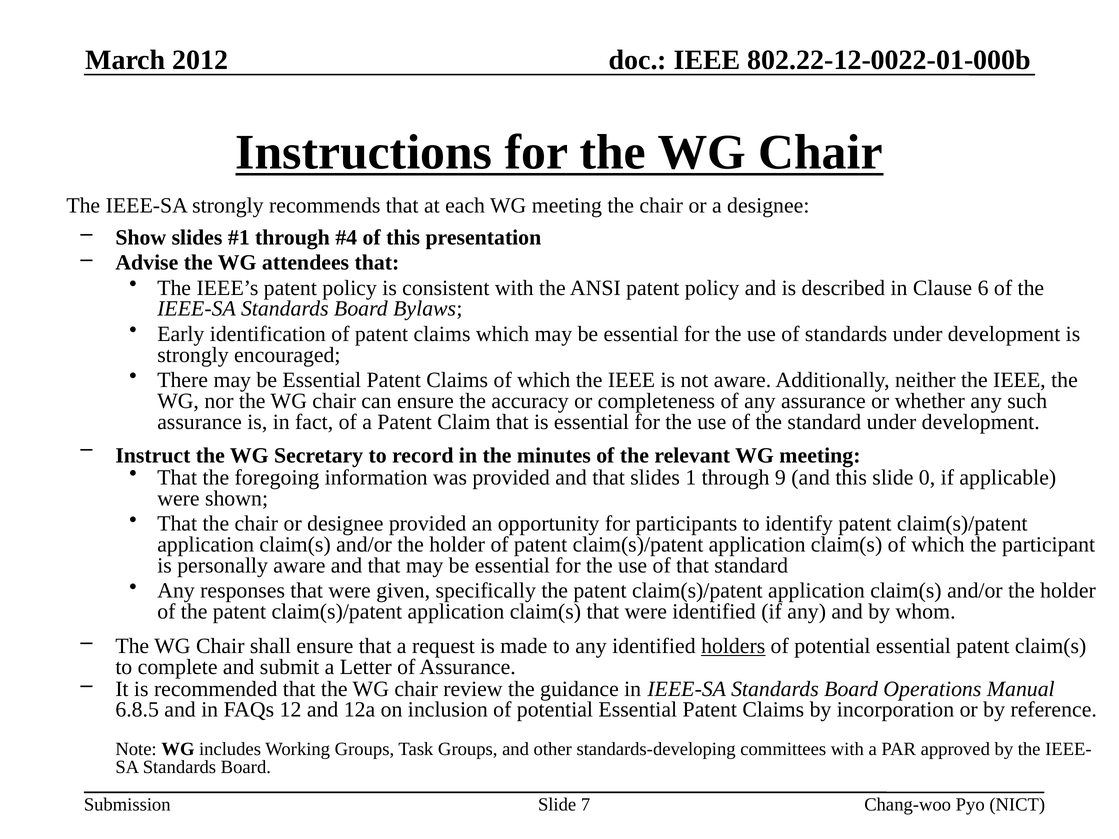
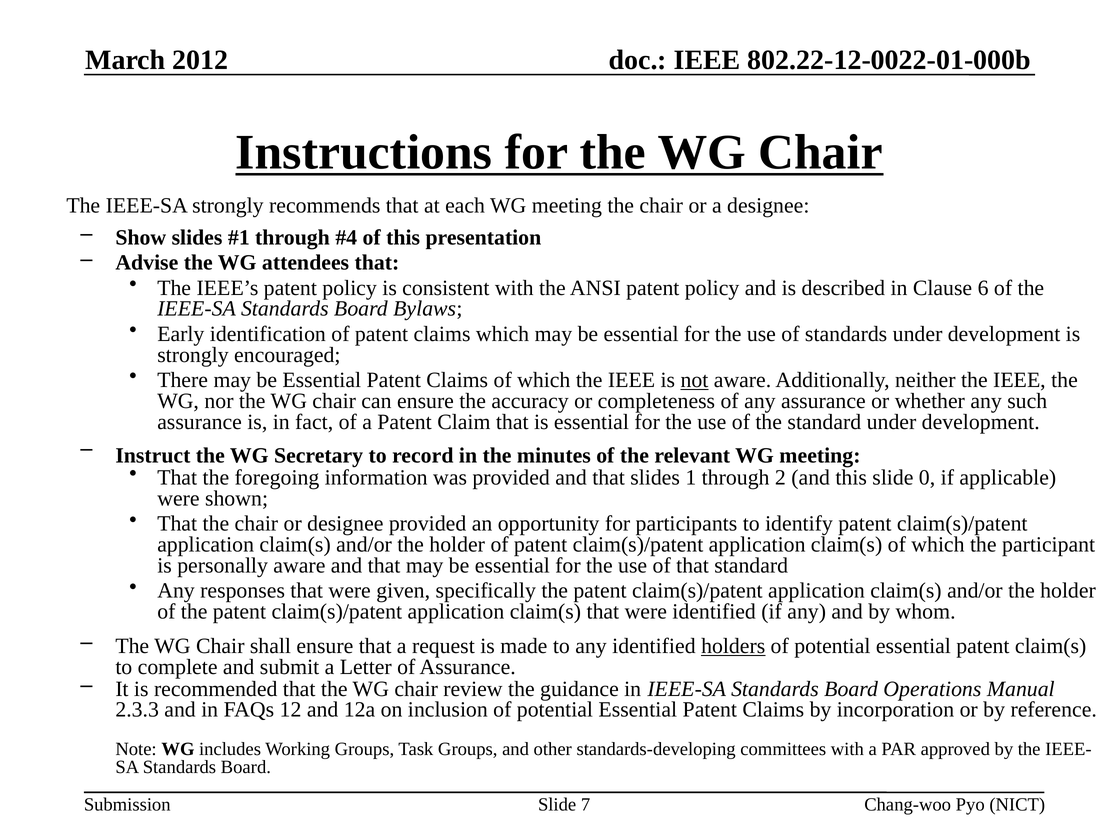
not underline: none -> present (694, 380)
9: 9 -> 2 (780, 478)
6.8.5: 6.8.5 -> 2.3.3 (137, 710)
